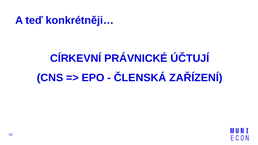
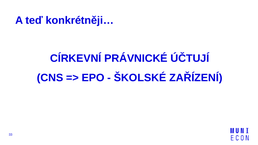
ČLENSKÁ: ČLENSKÁ -> ŠKOLSKÉ (140, 78)
